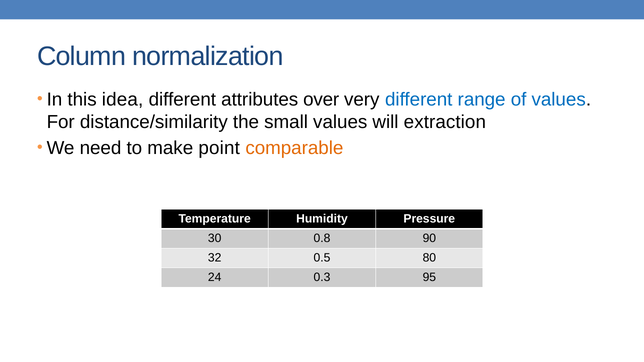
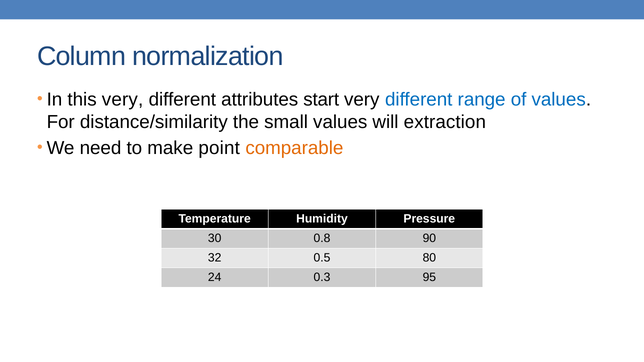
this idea: idea -> very (123, 100)
over: over -> start (321, 100)
